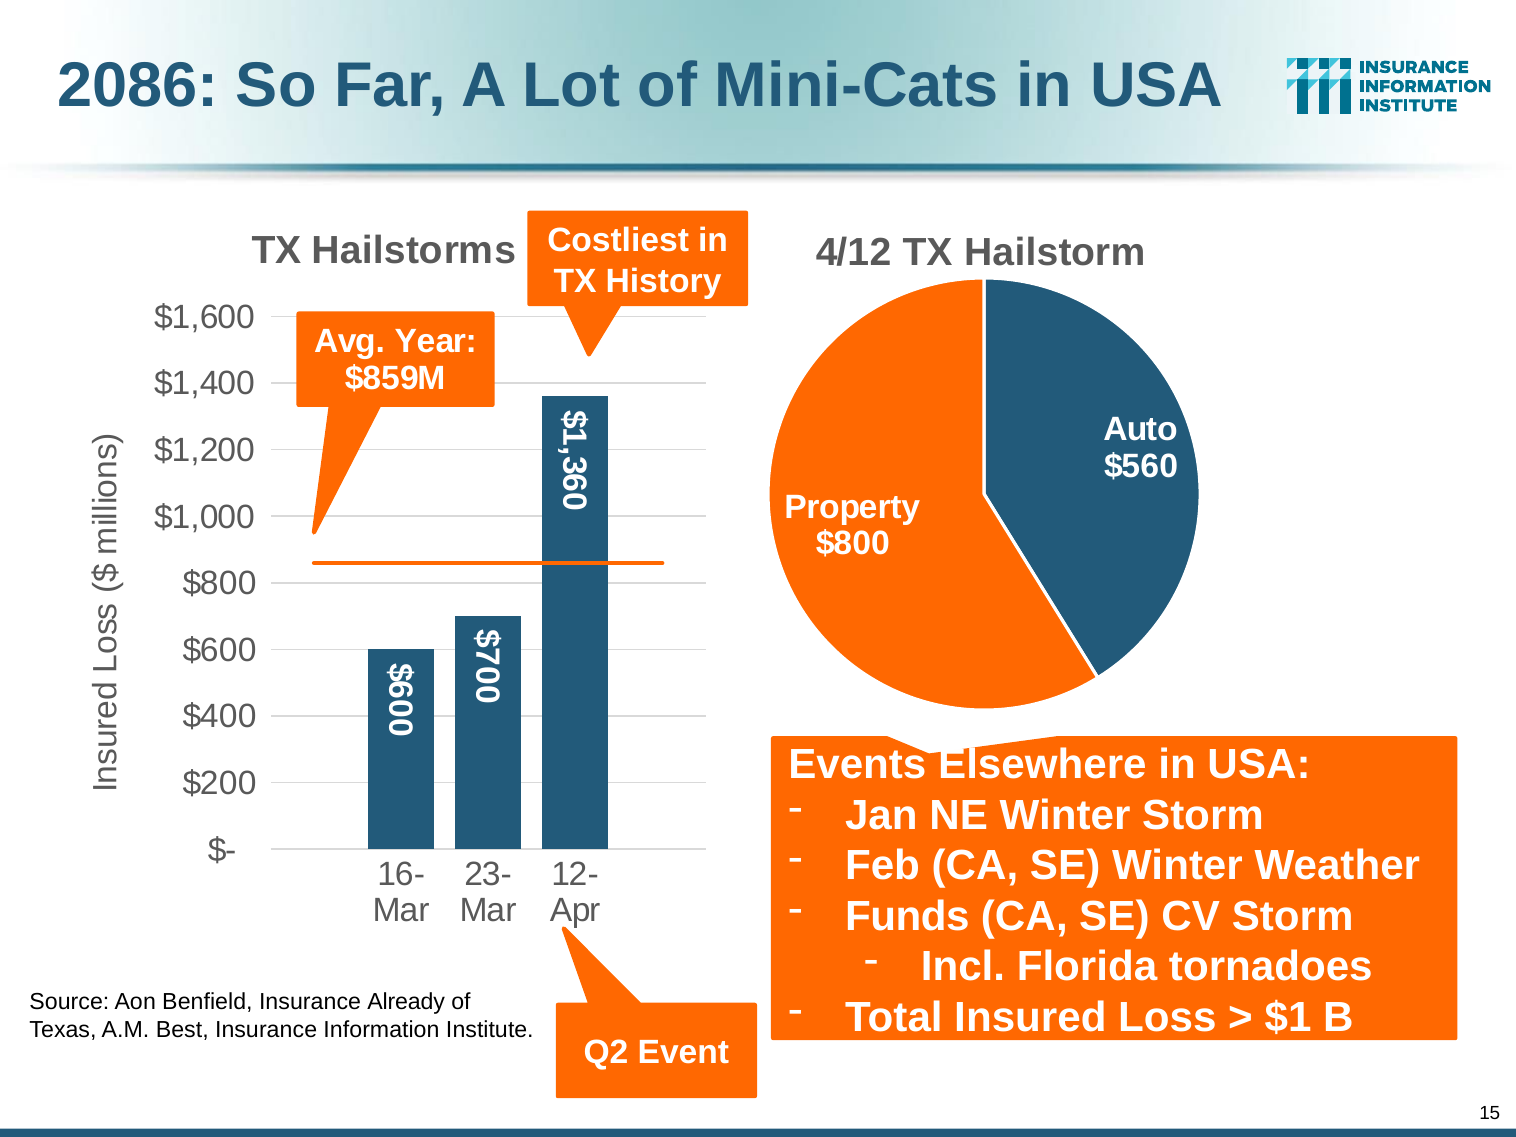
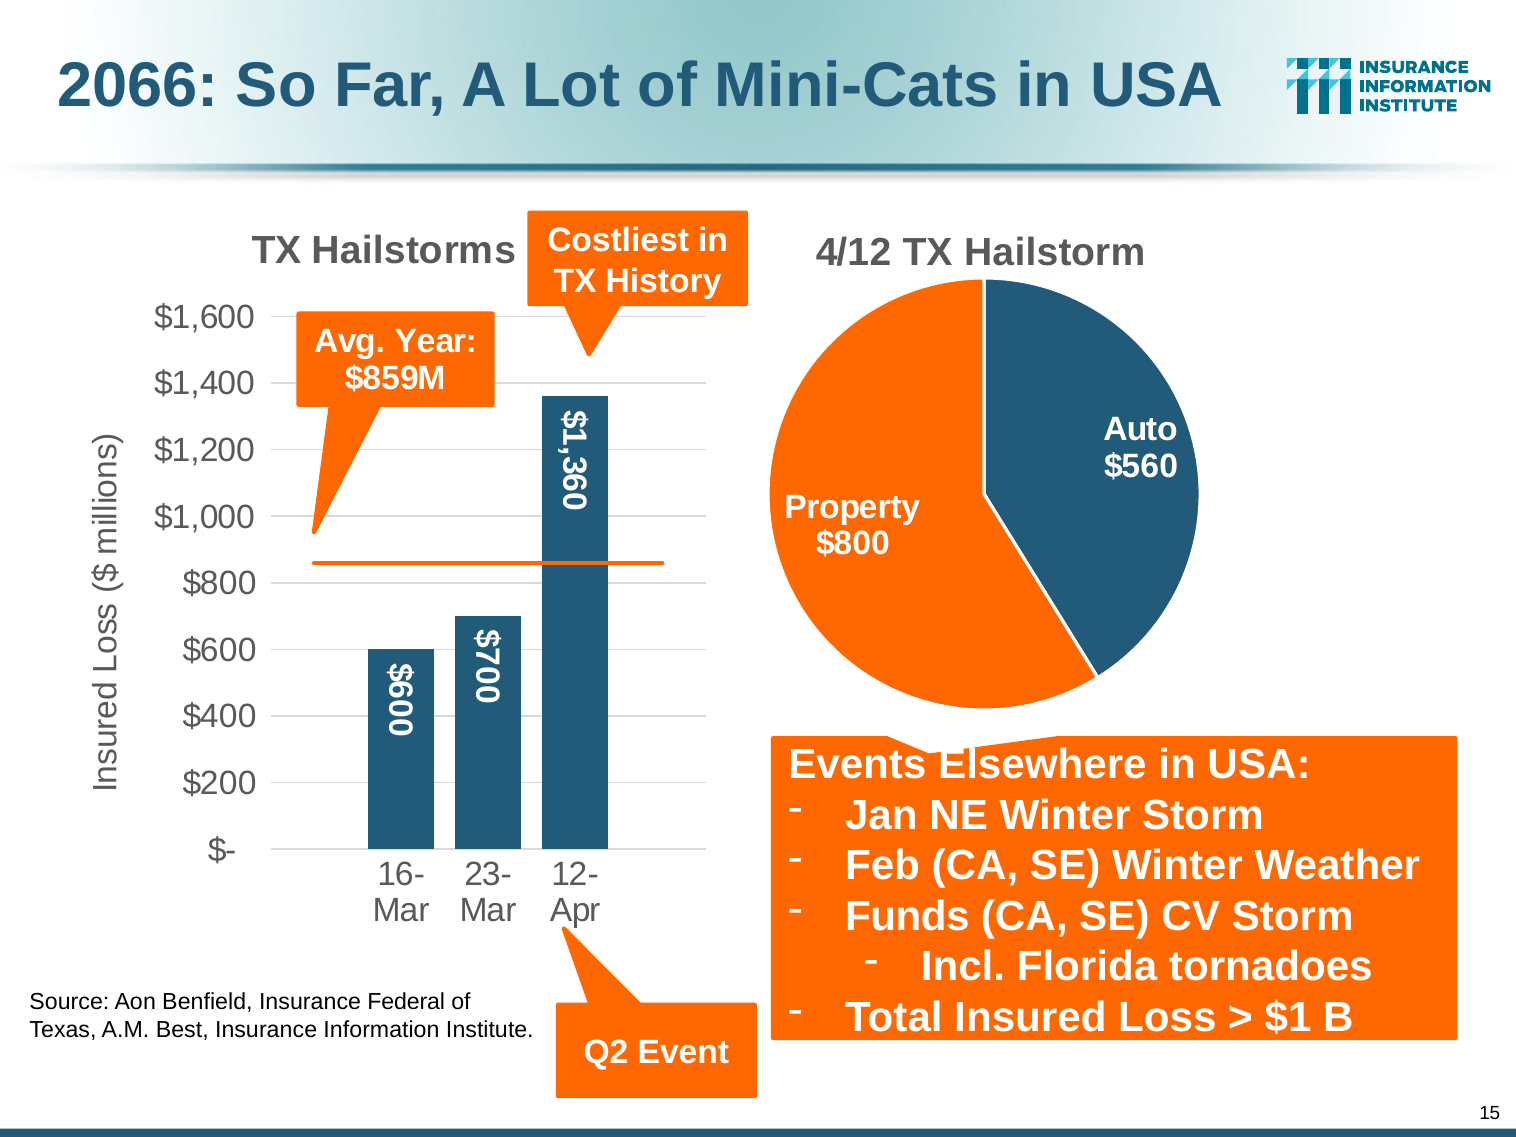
2086: 2086 -> 2066 (138, 86)
Already: Already -> Federal (406, 1002)
